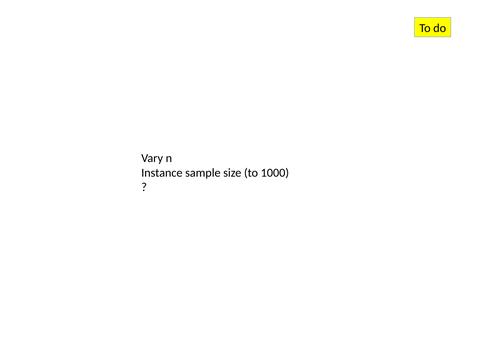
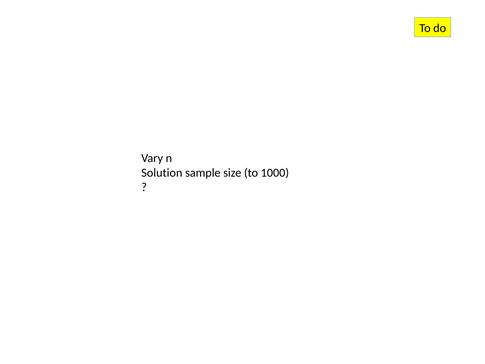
Instance: Instance -> Solution (162, 173)
